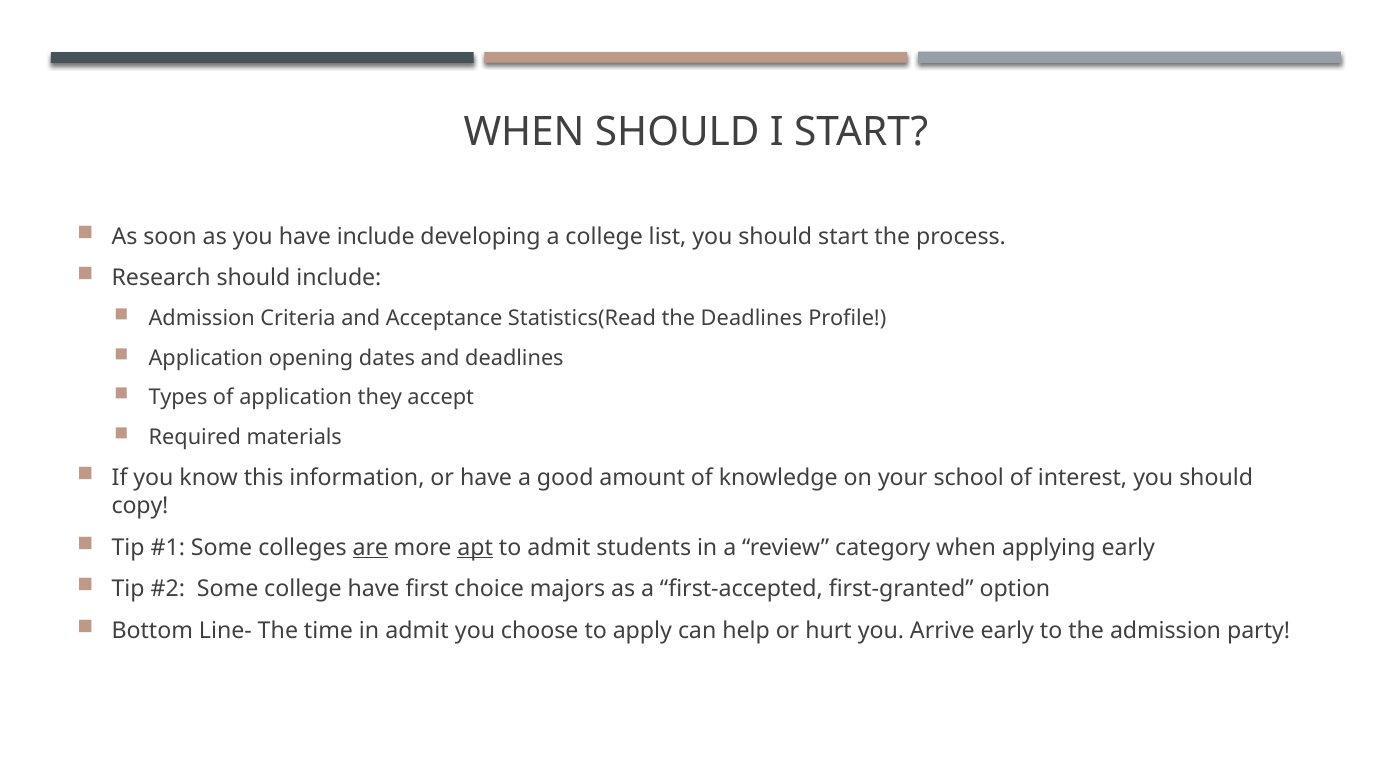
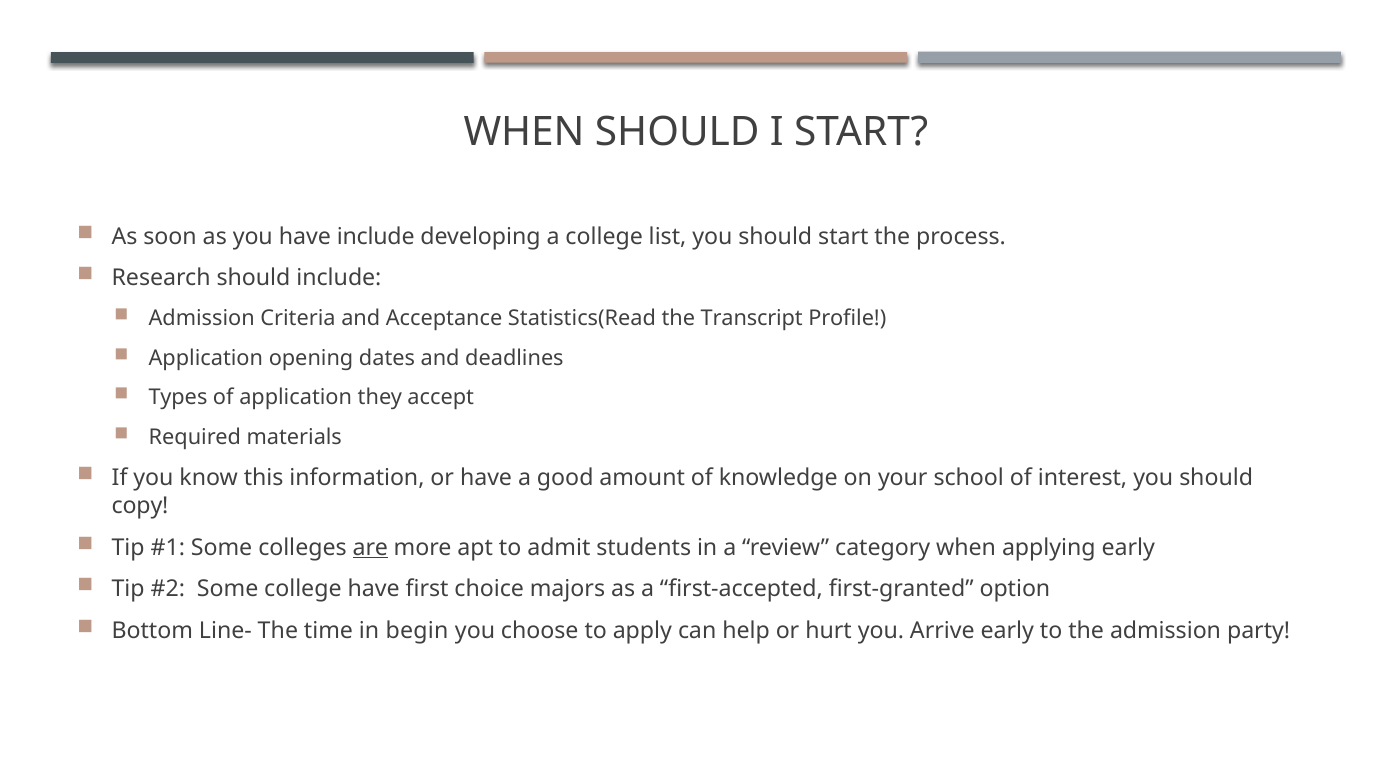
the Deadlines: Deadlines -> Transcript (752, 319)
apt underline: present -> none (475, 548)
in admit: admit -> begin (417, 631)
